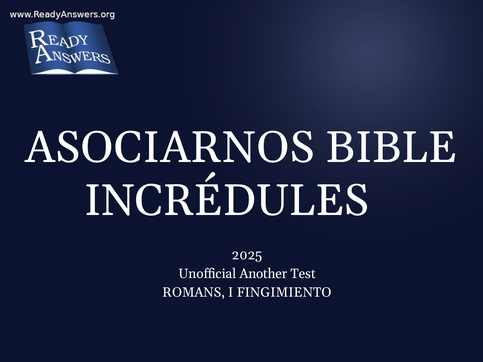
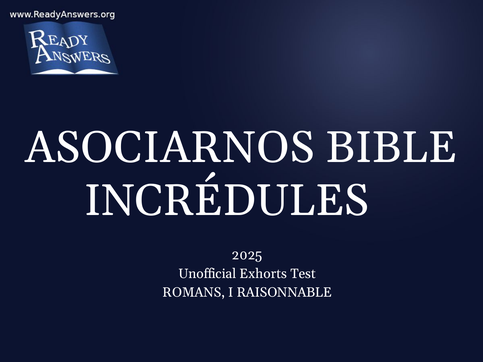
Another: Another -> Exhorts (263, 274)
FINGIMIENTO: FINGIMIENTO -> RAISONNABLE (284, 293)
